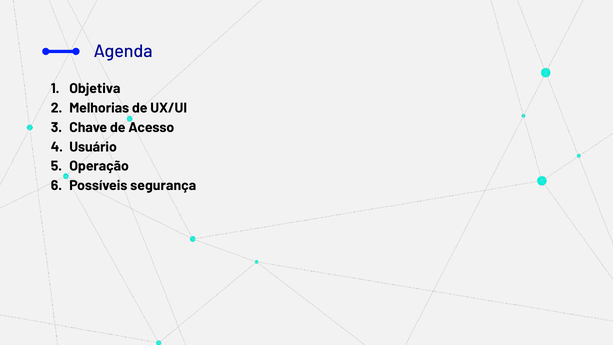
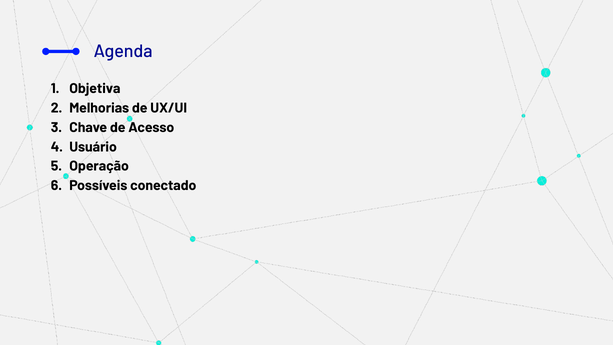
segurança: segurança -> conectado (163, 186)
